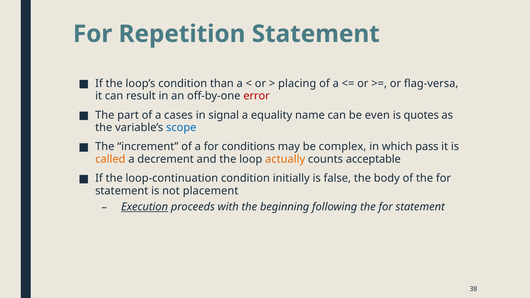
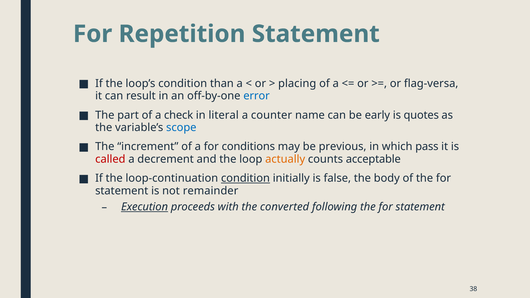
error colour: red -> blue (257, 96)
cases: cases -> check (179, 115)
signal: signal -> literal (224, 115)
equality: equality -> counter (272, 115)
even: even -> early (377, 115)
complex: complex -> previous (343, 147)
called colour: orange -> red (110, 159)
condition underline: none -> present (245, 178)
placement: placement -> remainder (211, 191)
beginning: beginning -> converted (285, 207)
